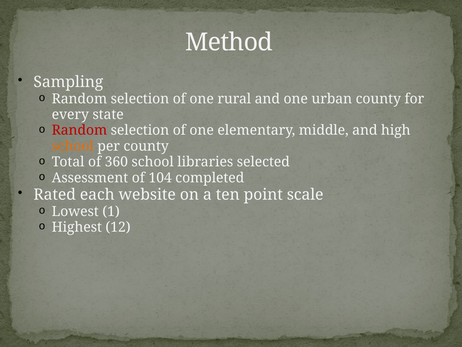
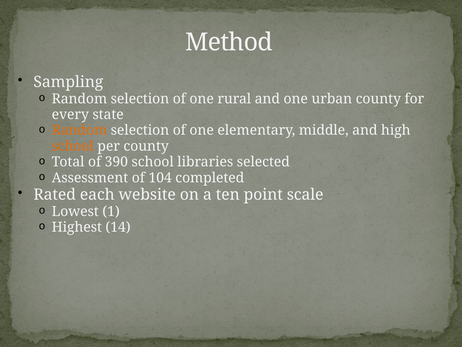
Random colour: red -> orange (79, 130)
360: 360 -> 390 (116, 162)
12: 12 -> 14 (118, 227)
